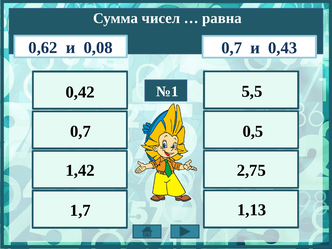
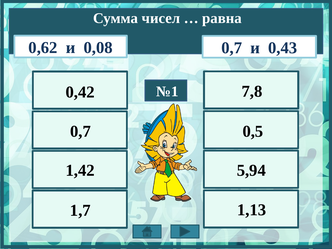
5,5: 5,5 -> 7,8 (252, 91)
2,75: 2,75 -> 5,94 (251, 170)
